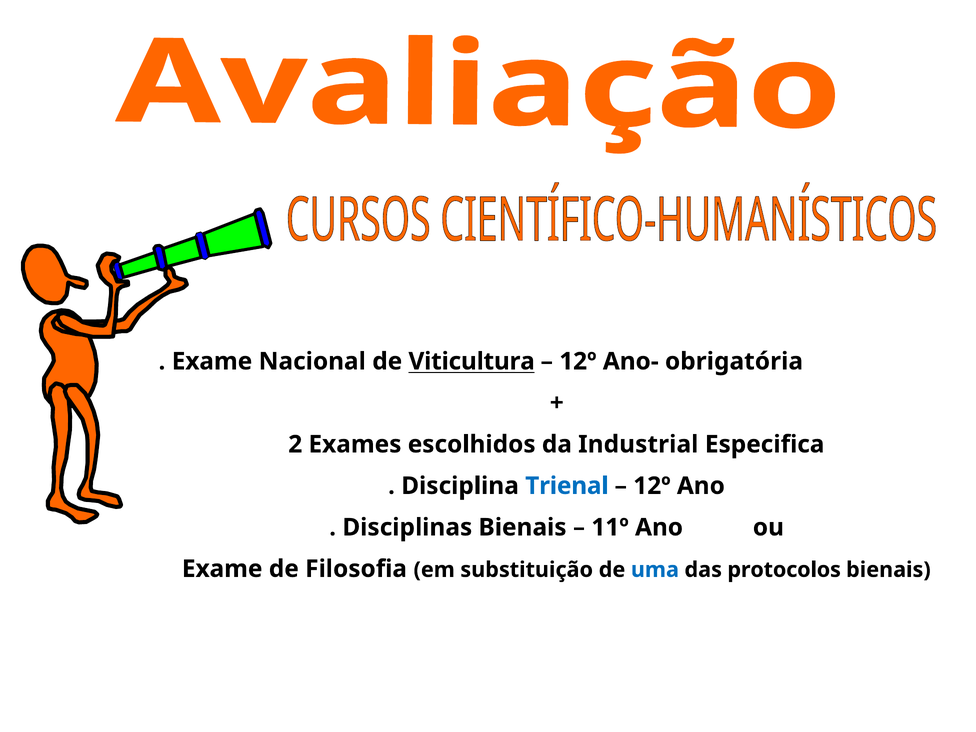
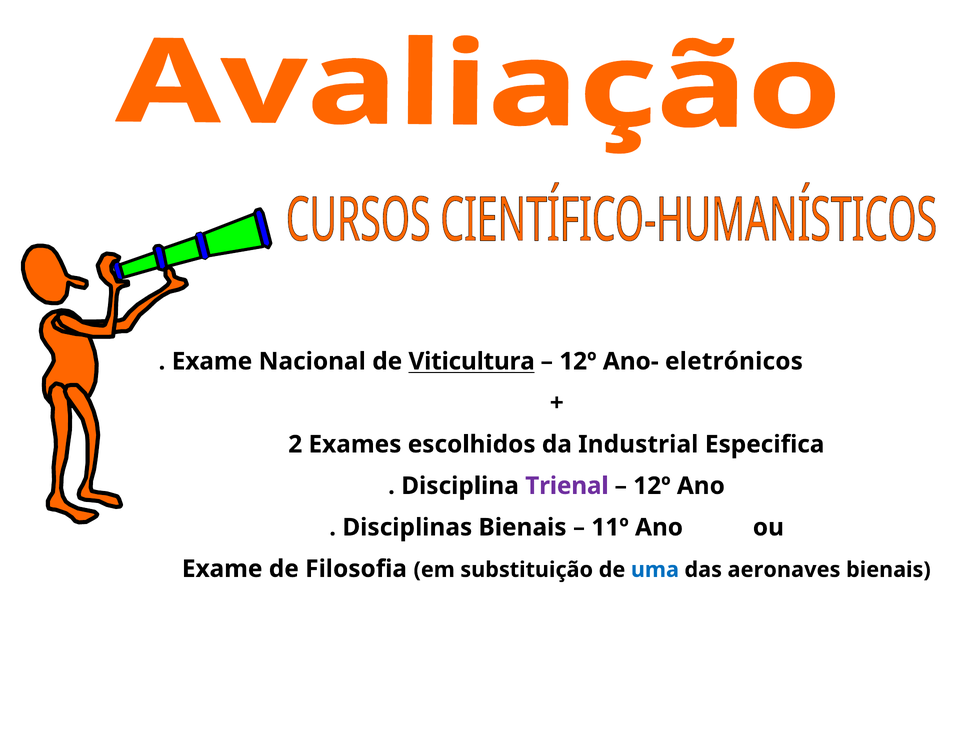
obrigatória: obrigatória -> eletrónicos (734, 361)
Trienal colour: blue -> purple (567, 486)
protocolos: protocolos -> aeronaves (784, 570)
